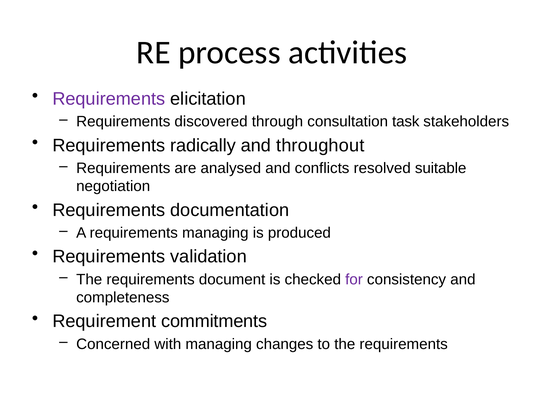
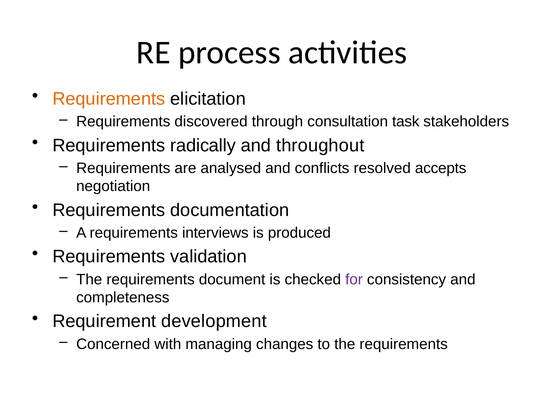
Requirements colour: purple -> orange (109, 99)
suitable: suitable -> accepts (441, 168)
requirements managing: managing -> interviews (215, 233)
commitments: commitments -> development (214, 321)
